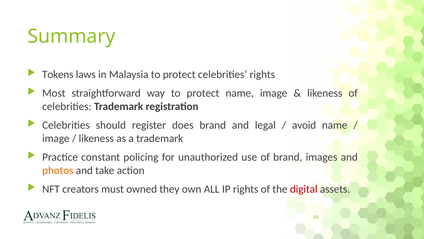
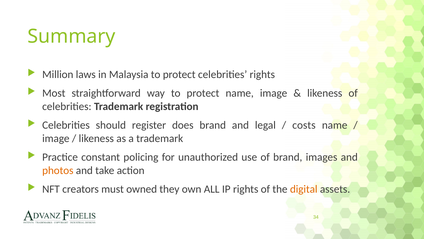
Tokens: Tokens -> Million (58, 74)
avoid: avoid -> costs (304, 125)
digital colour: red -> orange (304, 189)
